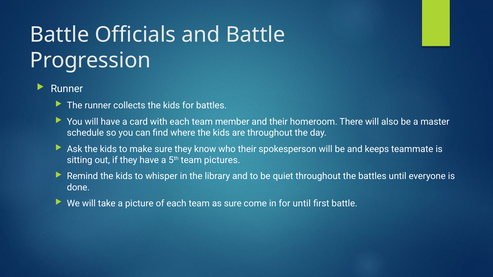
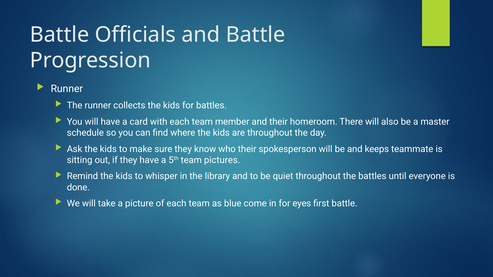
as sure: sure -> blue (233, 204)
for until: until -> eyes (302, 204)
